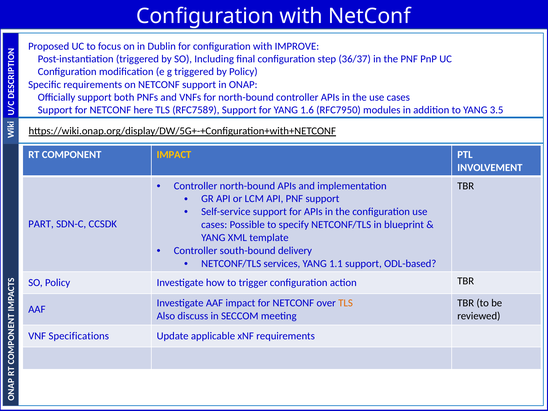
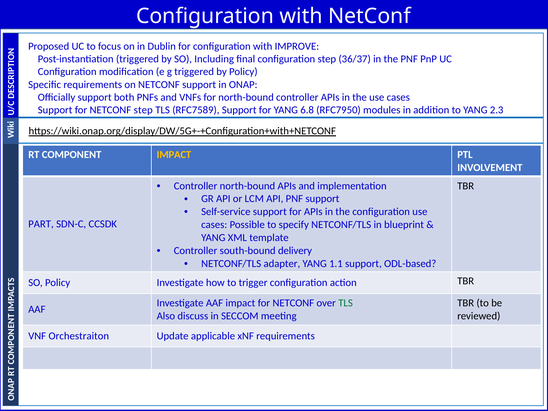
NETCONF here: here -> step (143, 110)
1.6: 1.6 -> 6.8 (307, 110)
3.5: 3.5 -> 2.3 (497, 110)
services: services -> adapter (282, 264)
TLS colour: orange -> green (346, 303)
Specifications: Specifications -> Orchestraiton (79, 336)
